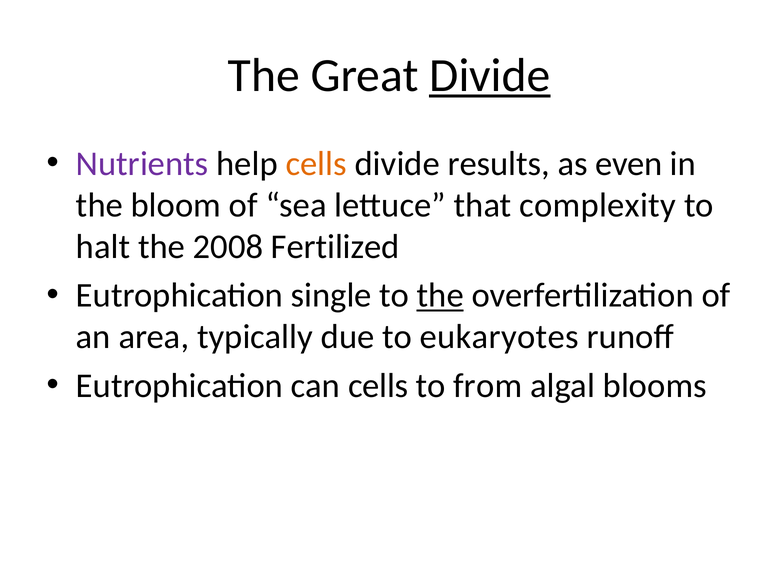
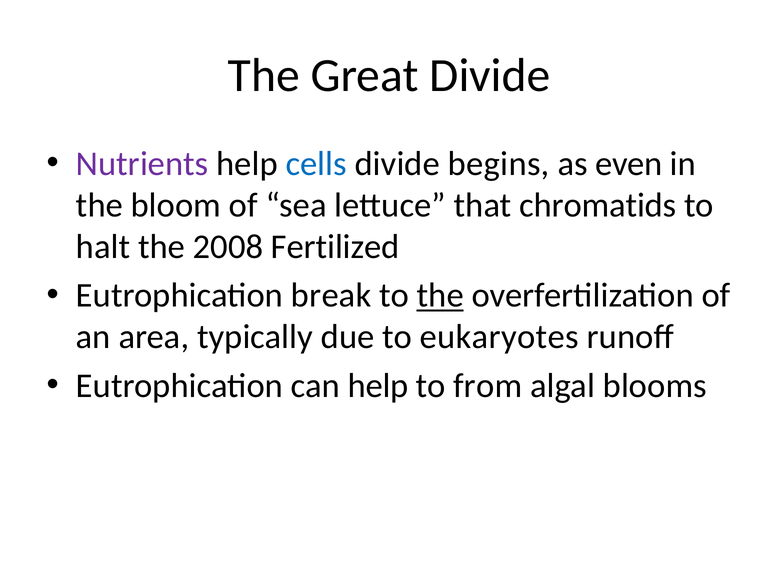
Divide underline: present -> none (490, 75)
cells colour: orange -> blue (316, 163)
results: results -> begins (499, 163)
complexity: complexity -> chromatids (598, 205)
single: single -> break (331, 295)
can cells: cells -> help (378, 385)
